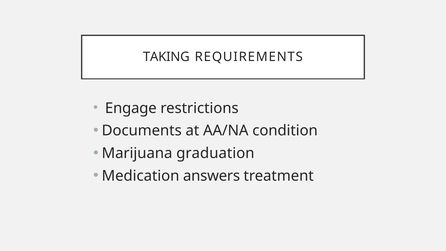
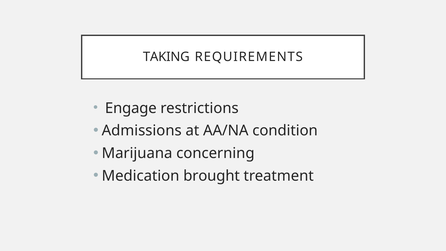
Documents: Documents -> Admissions (142, 131)
graduation: graduation -> concerning (215, 153)
answers: answers -> brought (212, 176)
